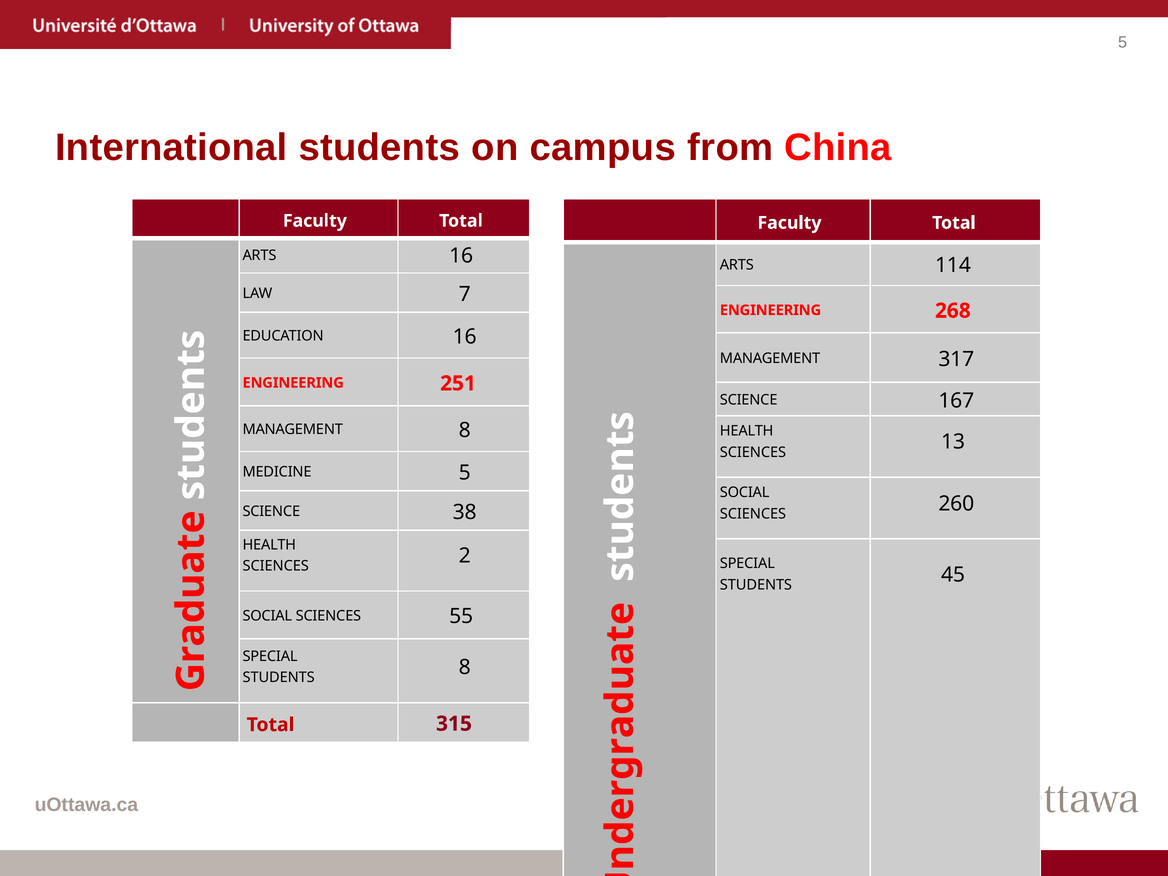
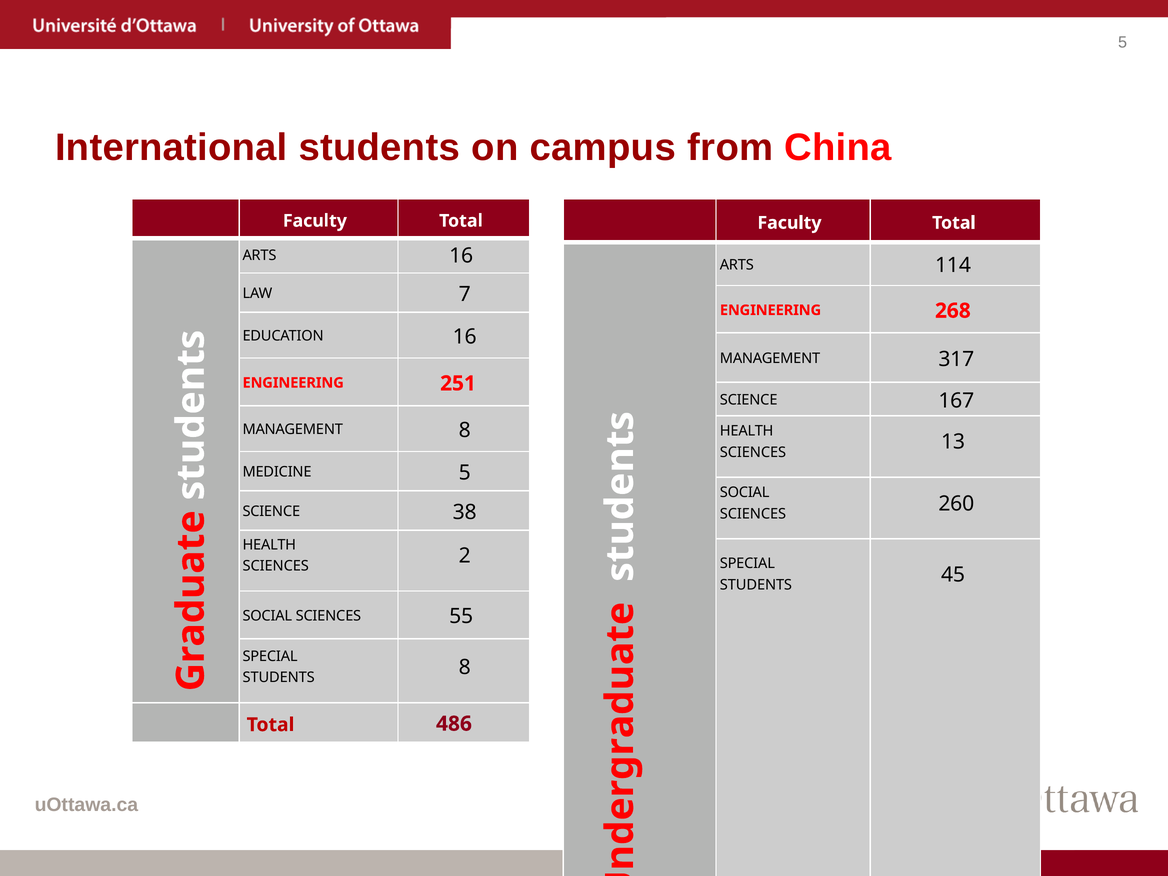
315: 315 -> 486 (454, 724)
